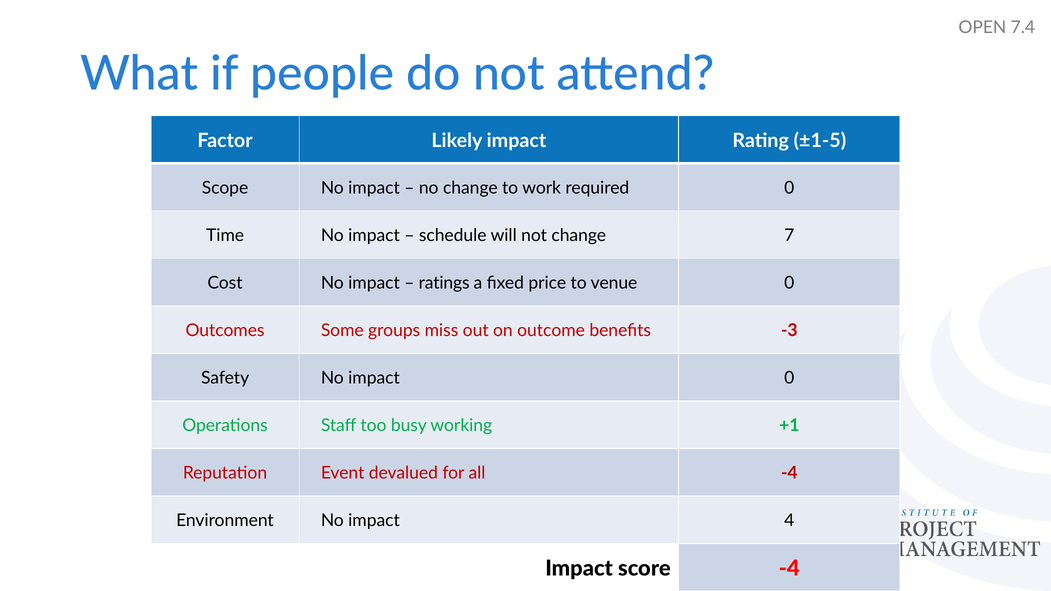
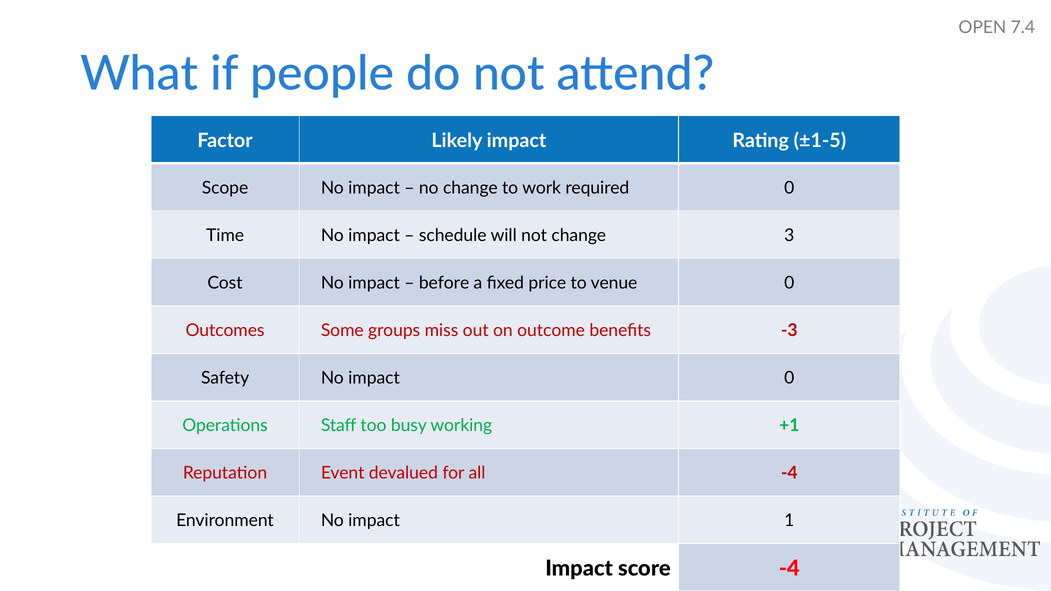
7: 7 -> 3 (789, 236)
ratings: ratings -> before (444, 283)
4: 4 -> 1 (789, 521)
